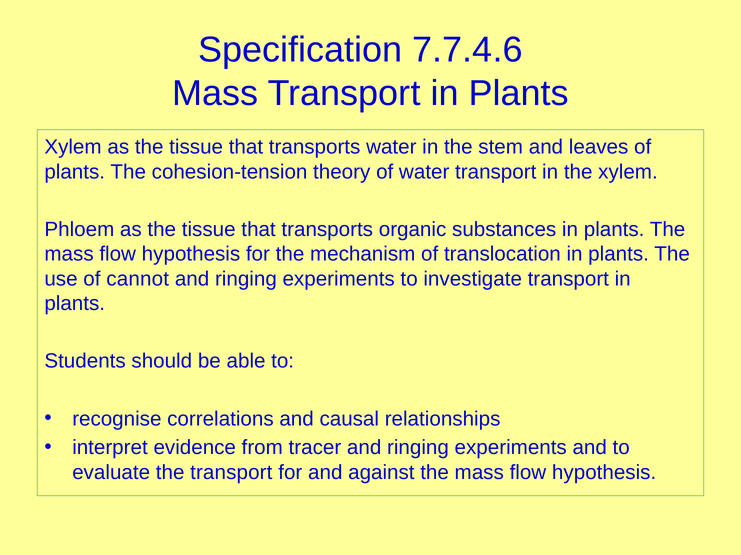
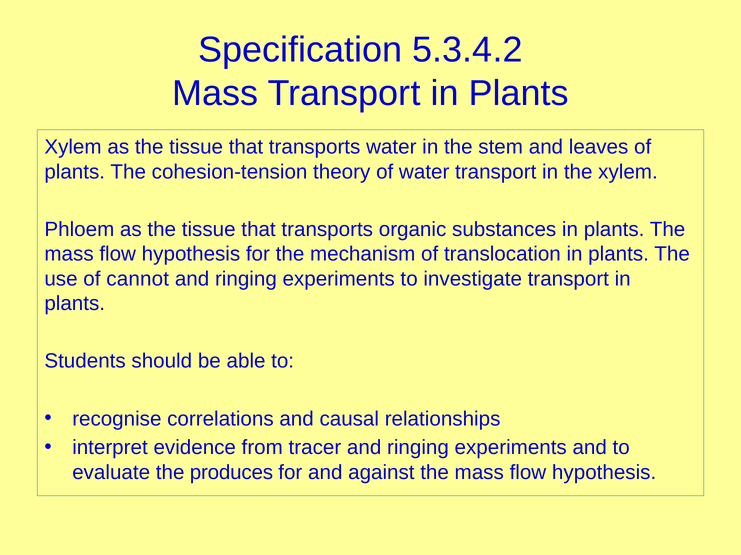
7.7.4.6: 7.7.4.6 -> 5.3.4.2 (467, 50)
the transport: transport -> produces (231, 473)
